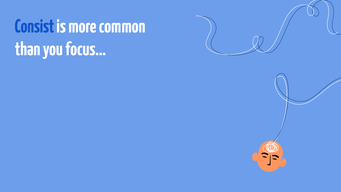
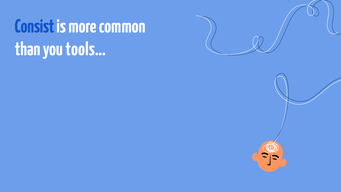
focus…: focus… -> tools… (86, 49)
